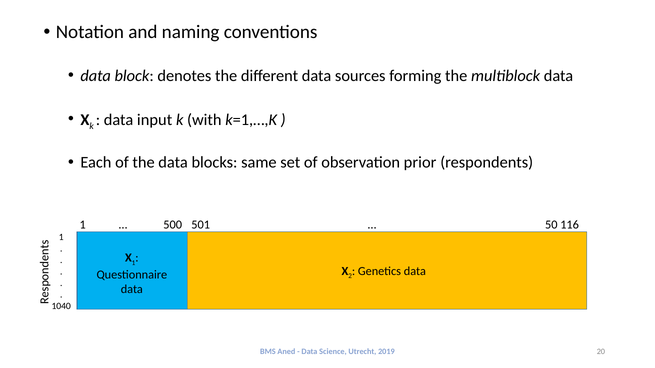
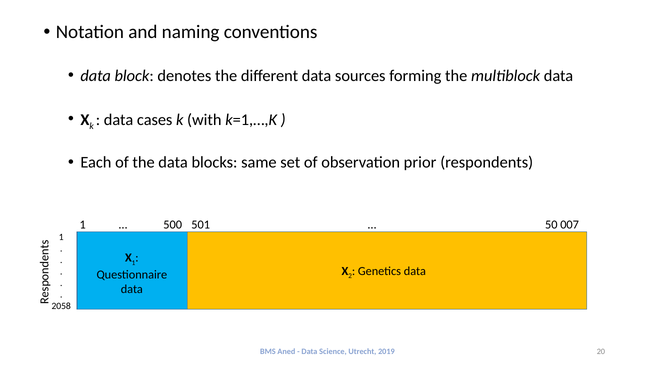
input: input -> cases (155, 120)
116: 116 -> 007 (570, 225)
1040: 1040 -> 2058 (61, 306)
